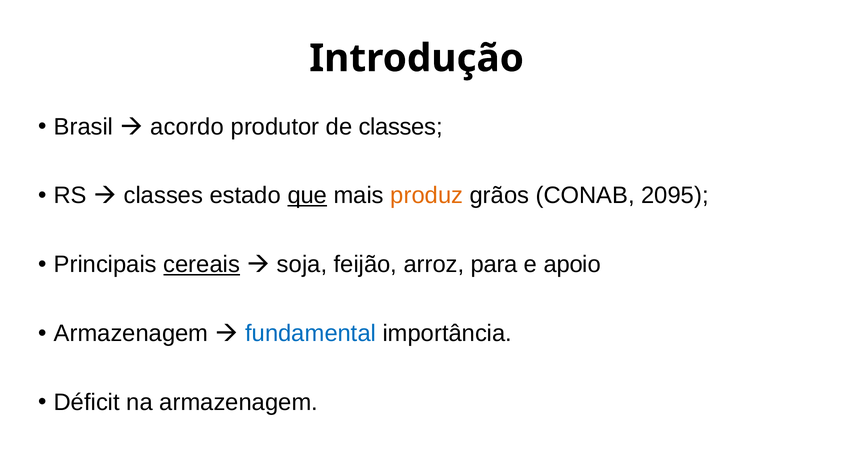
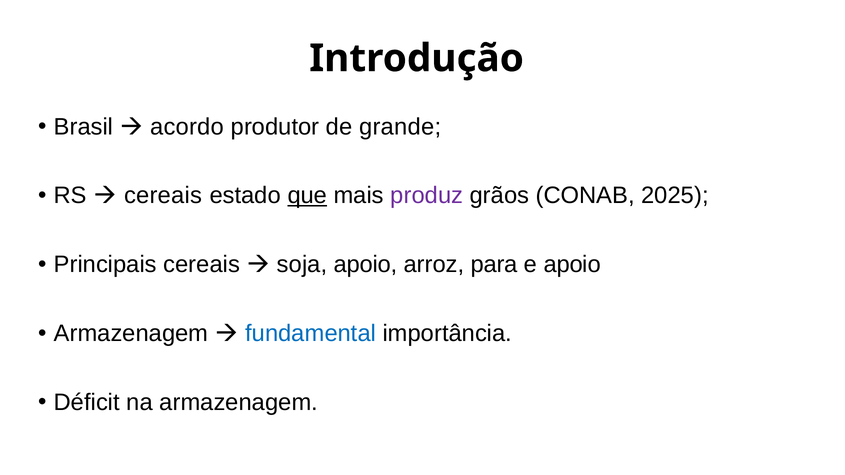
de classes: classes -> grande (400, 127)
classes: classes -> cereais (163, 196)
produz colour: orange -> purple (427, 196)
2095: 2095 -> 2025 (675, 196)
cereais underline: present -> none (202, 265)
soja feijão: feijão -> apoio (366, 265)
